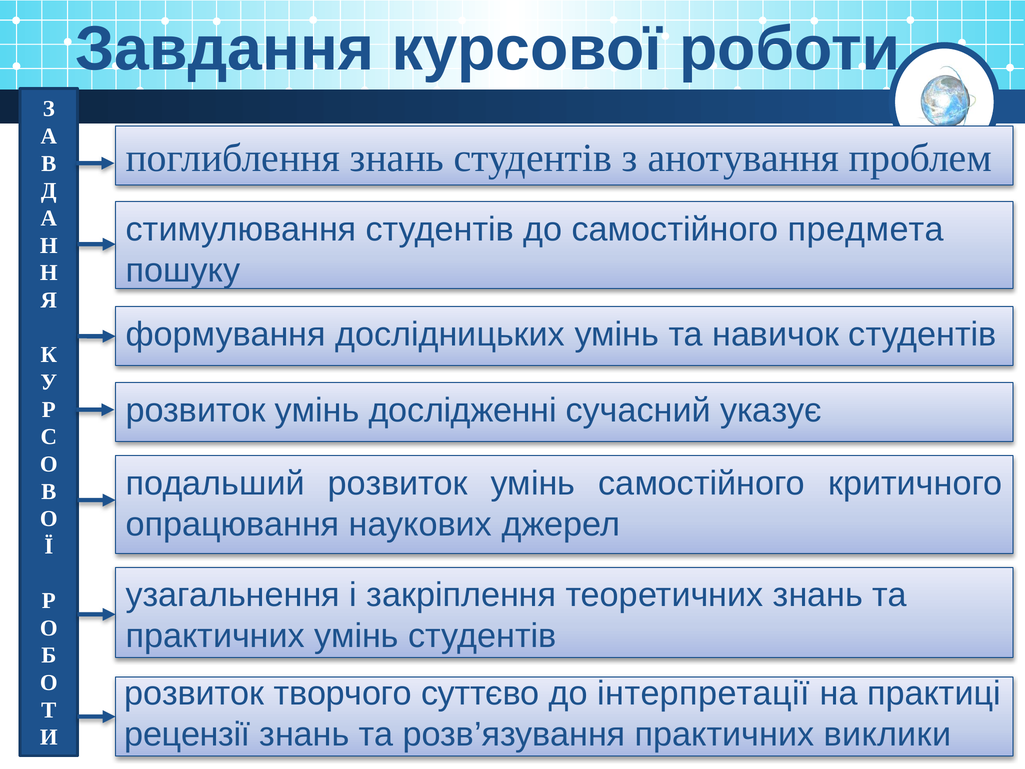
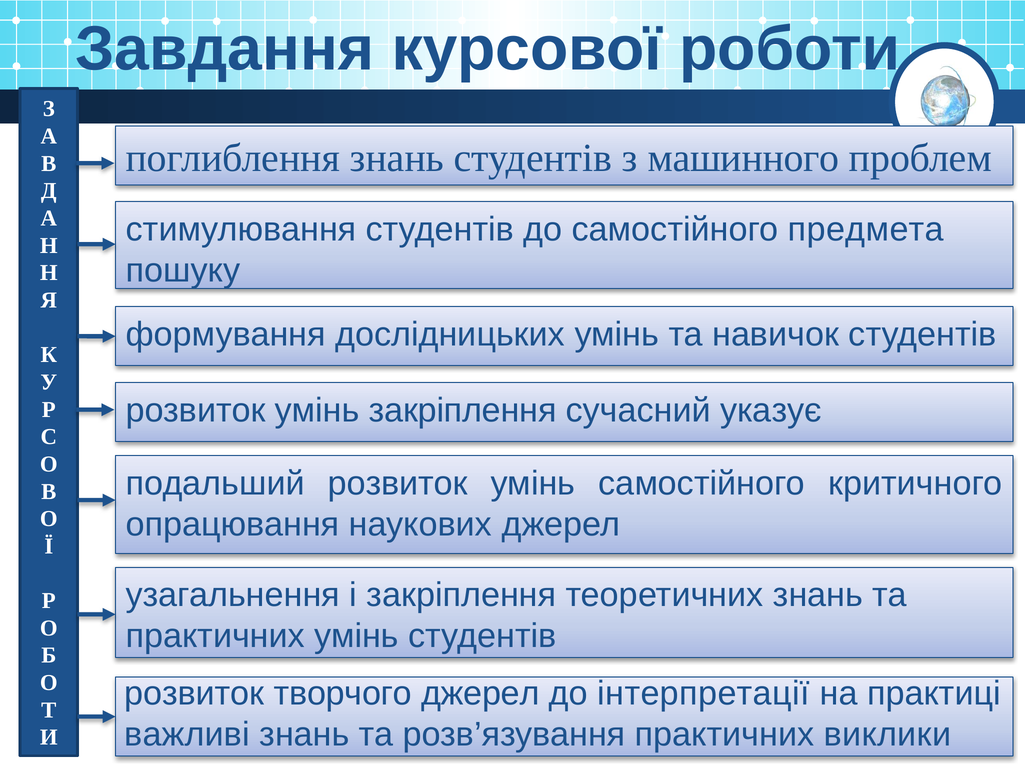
анотування: анотування -> машинного (744, 158)
умінь дослідженні: дослідженні -> закріплення (463, 410)
творчого суттєво: суттєво -> джерел (480, 693)
рецензії: рецензії -> важливі (187, 734)
